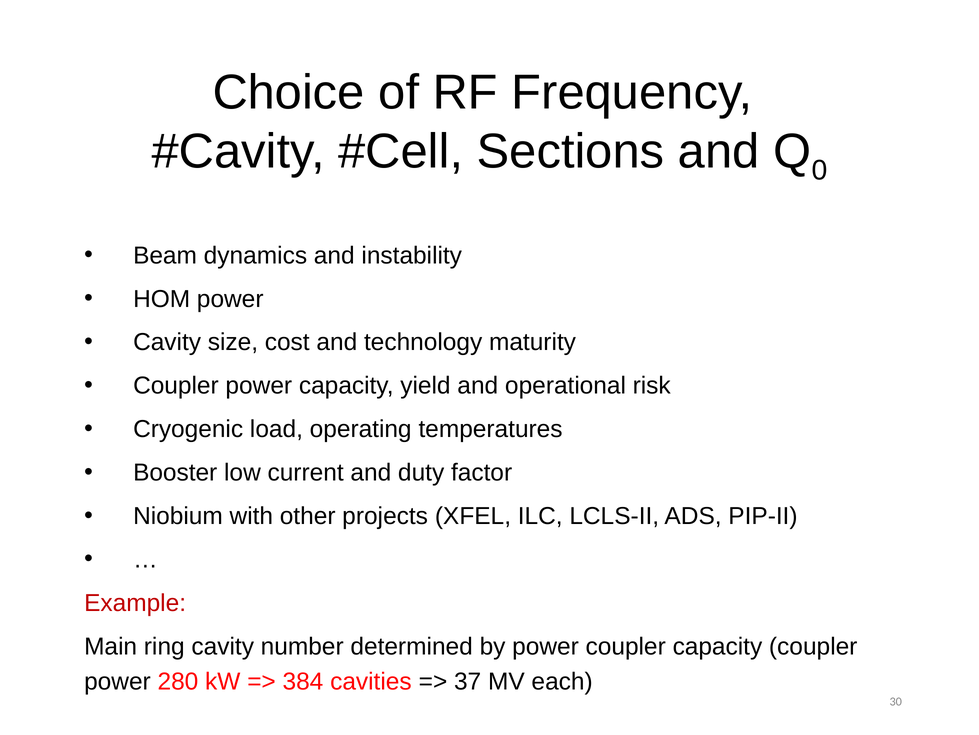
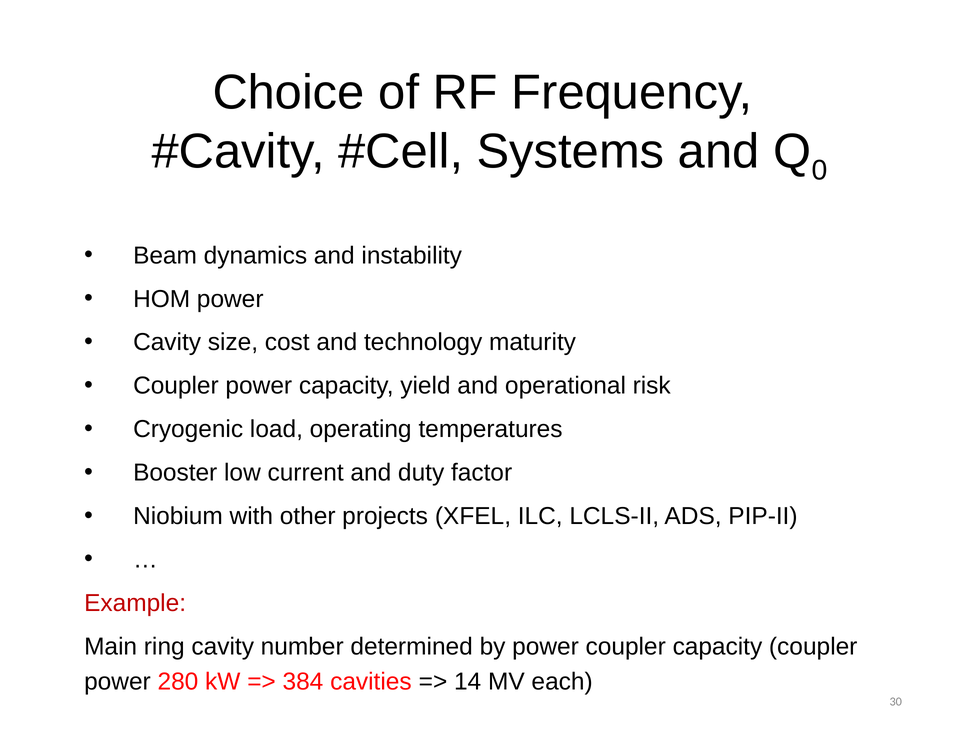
Sections: Sections -> Systems (571, 151)
37: 37 -> 14 (468, 681)
